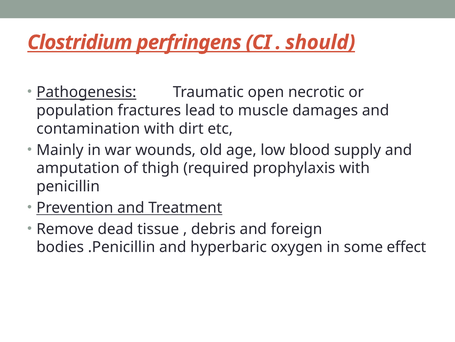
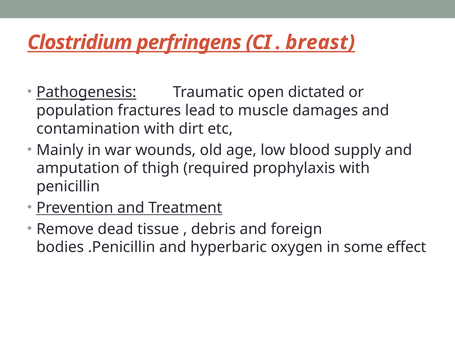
should: should -> breast (320, 42)
necrotic: necrotic -> dictated (316, 92)
